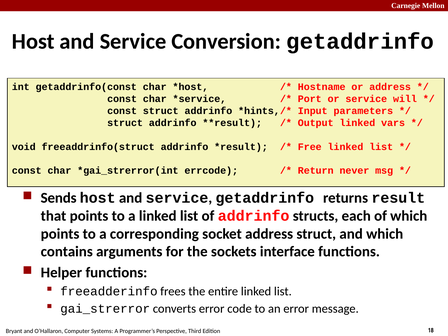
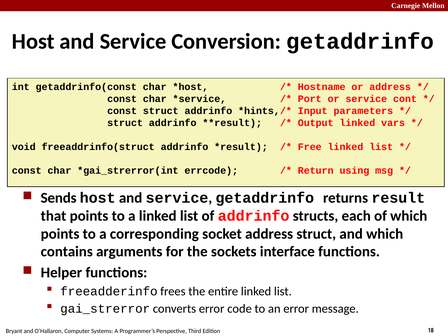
will: will -> cont (405, 99)
never: never -> using (354, 171)
